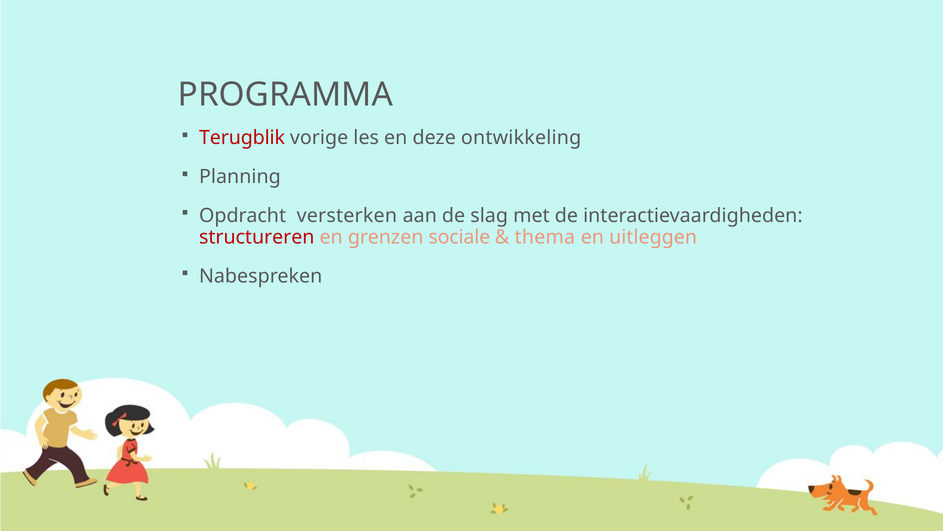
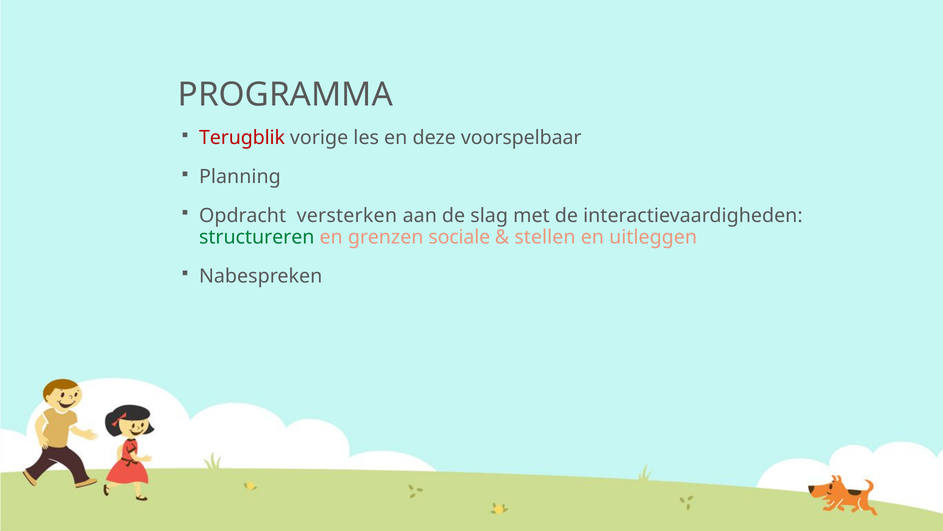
ontwikkeling: ontwikkeling -> voorspelbaar (521, 138)
structureren colour: red -> green (257, 237)
thema: thema -> stellen (545, 237)
